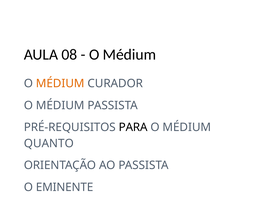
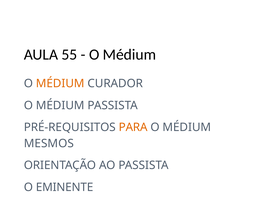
08: 08 -> 55 (69, 55)
PARA colour: black -> orange (133, 127)
QUANTO: QUANTO -> MESMOS (49, 143)
